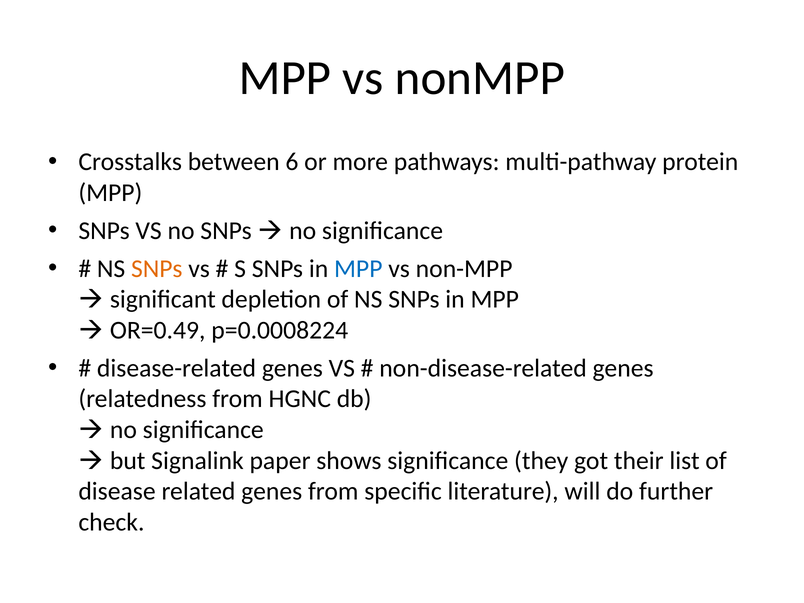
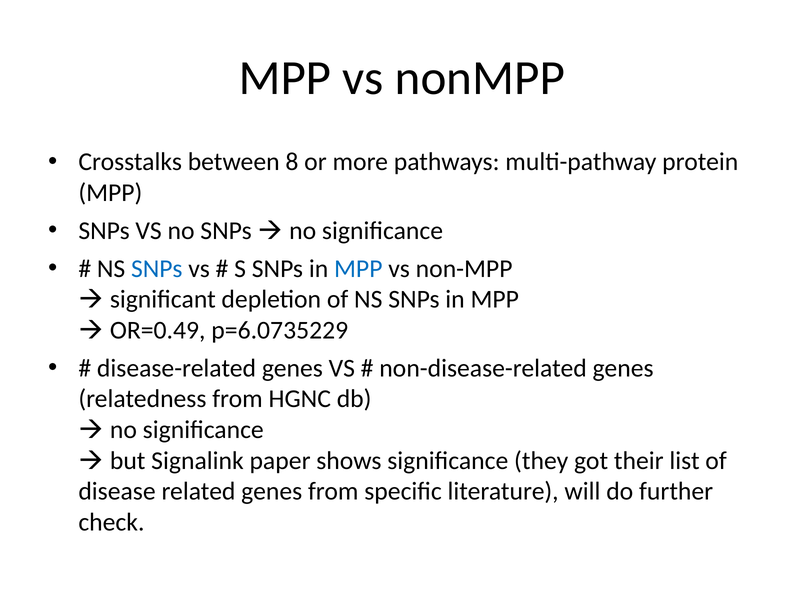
6: 6 -> 8 (292, 162)
SNPs colour: orange -> blue (157, 269)
p=0.0008224: p=0.0008224 -> p=6.0735229 (280, 330)
